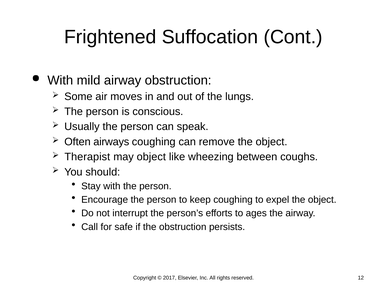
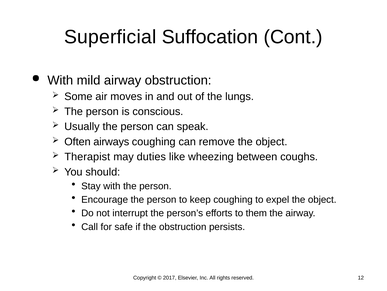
Frightened: Frightened -> Superficial (110, 37)
may object: object -> duties (151, 156)
ages: ages -> them (256, 213)
